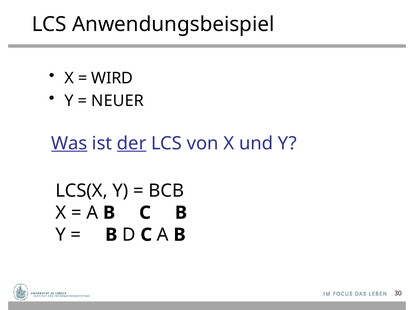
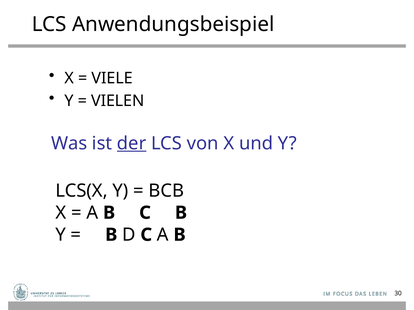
WIRD: WIRD -> VIELE (112, 78)
NEUER: NEUER -> VIELEN (118, 101)
Was underline: present -> none (69, 144)
